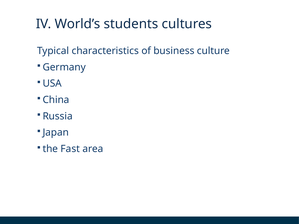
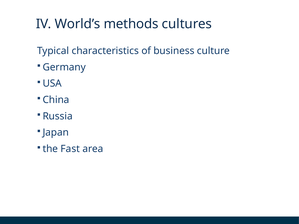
students: students -> methods (131, 24)
